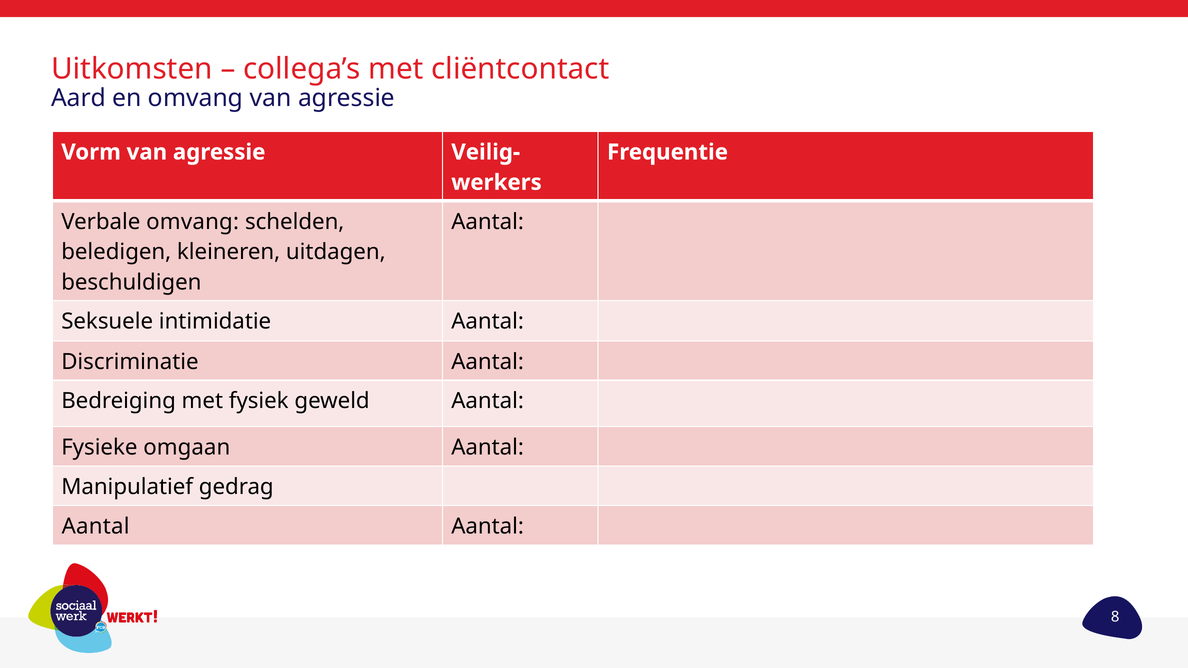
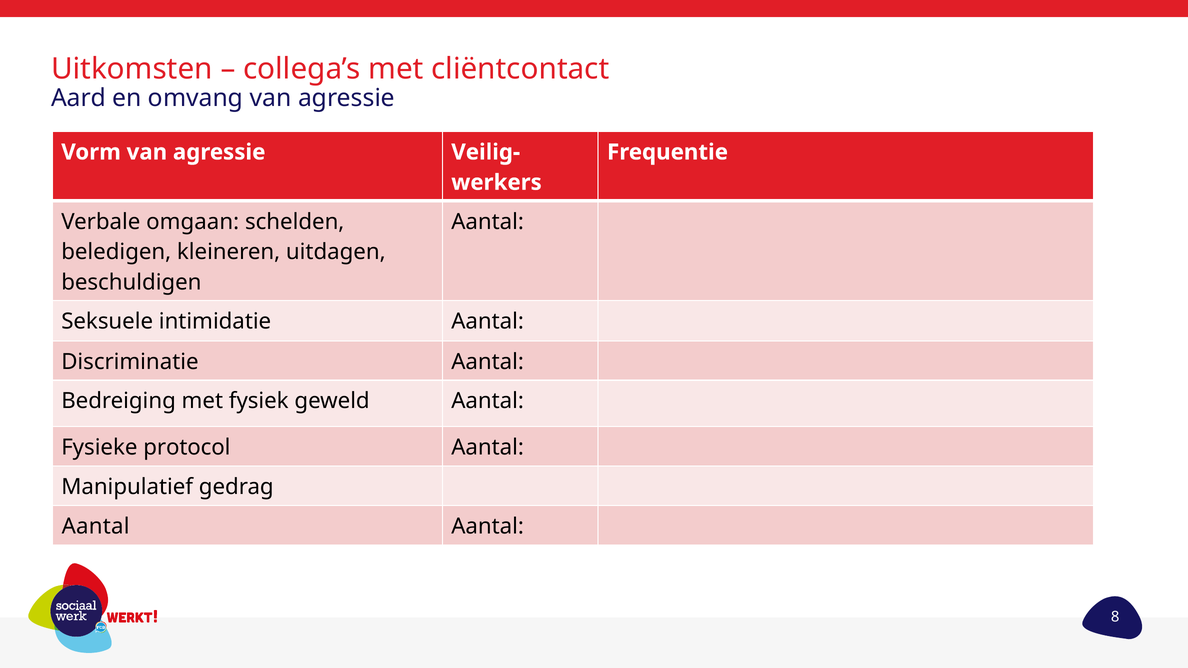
Verbale omvang: omvang -> omgaan (193, 222)
omgaan: omgaan -> protocol (187, 448)
